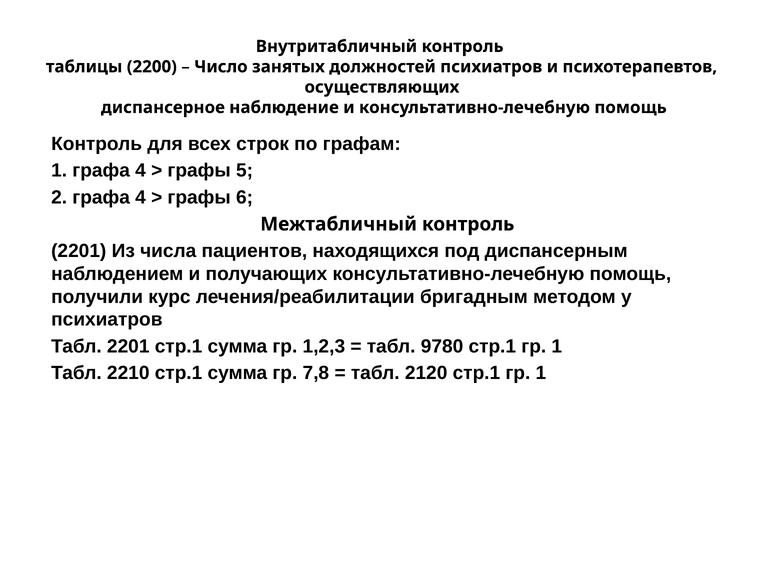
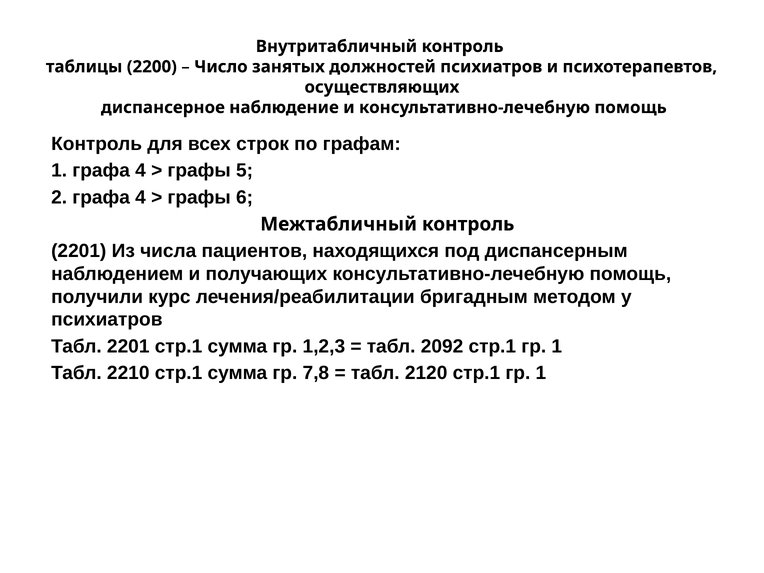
9780: 9780 -> 2092 (442, 346)
